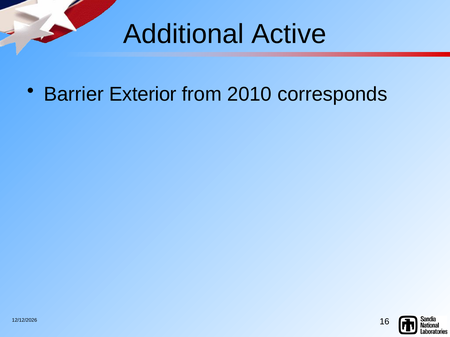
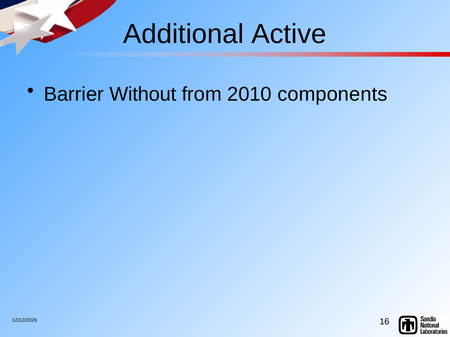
Exterior: Exterior -> Without (143, 94)
corresponds: corresponds -> components (332, 94)
